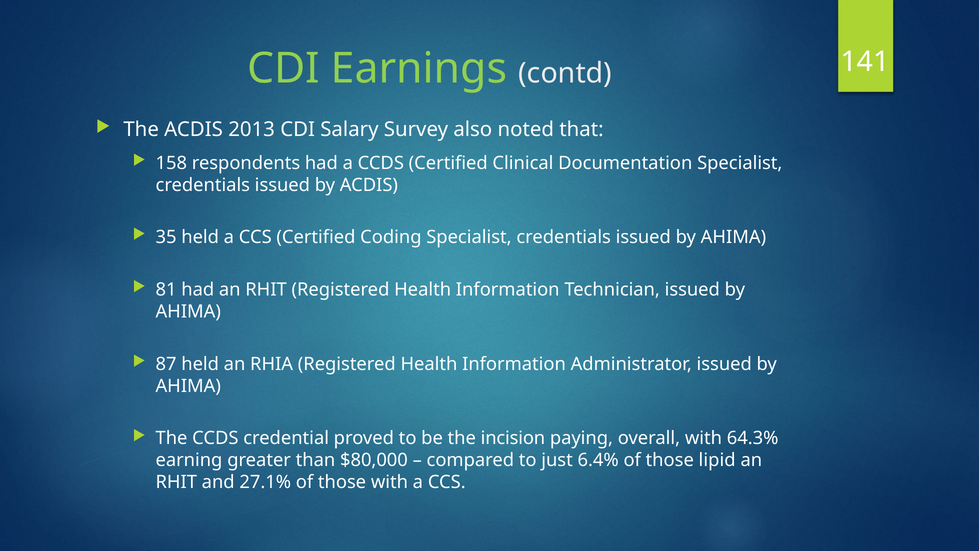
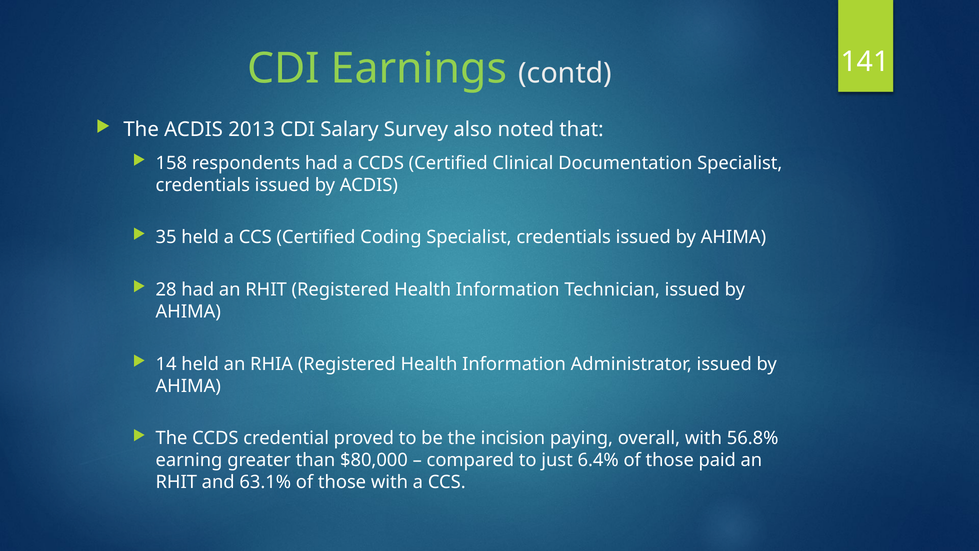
81: 81 -> 28 (166, 289)
87: 87 -> 14 (166, 364)
64.3%: 64.3% -> 56.8% (753, 438)
lipid: lipid -> paid (717, 460)
27.1%: 27.1% -> 63.1% (265, 482)
